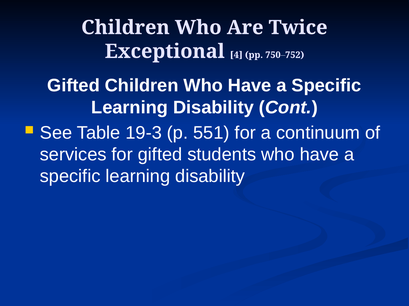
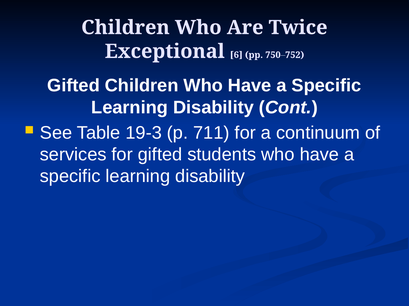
4: 4 -> 6 (236, 55)
551: 551 -> 711 (211, 133)
